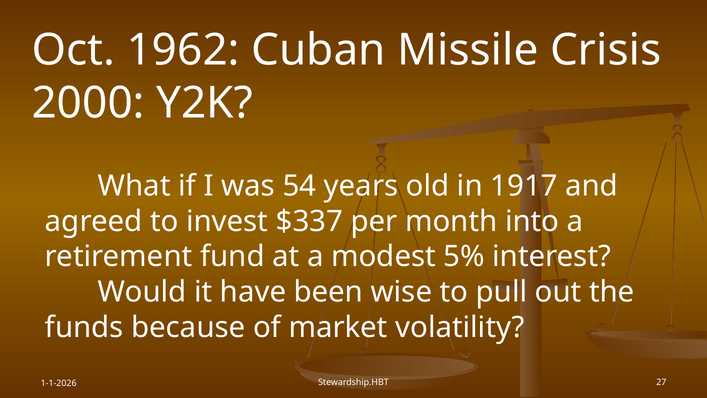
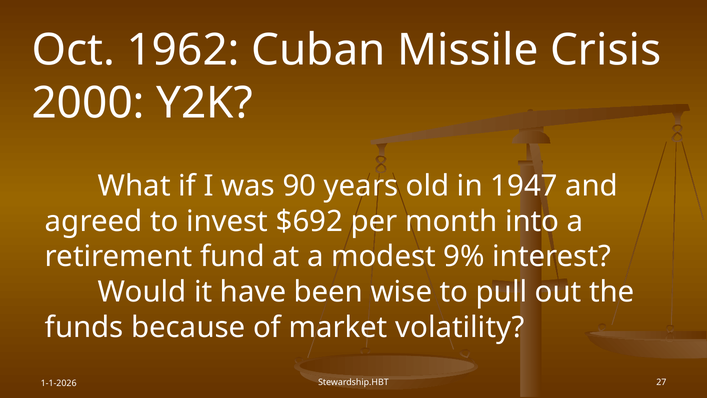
54: 54 -> 90 (299, 186)
1917: 1917 -> 1947 (524, 186)
$337: $337 -> $692 (309, 221)
5%: 5% -> 9% (464, 257)
